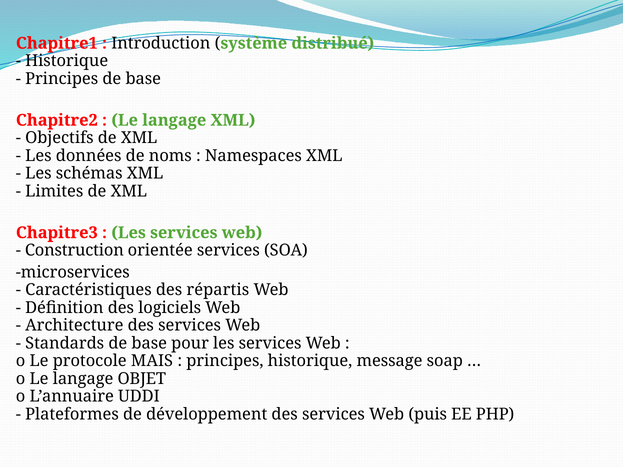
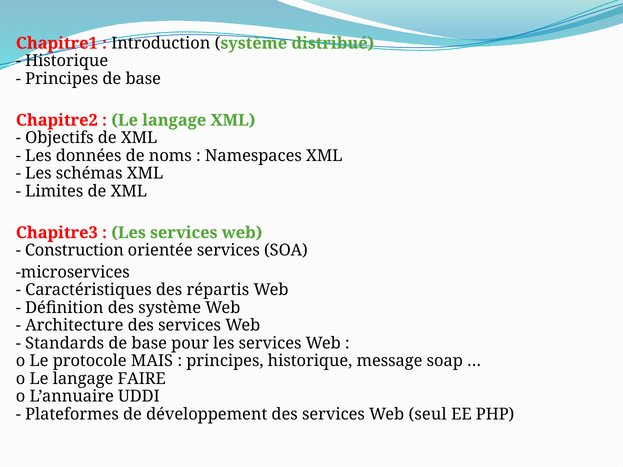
des logiciels: logiciels -> système (170, 308)
OBJET: OBJET -> FAIRE (142, 379)
puis: puis -> seul (428, 414)
